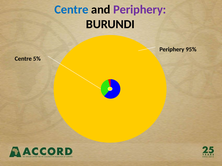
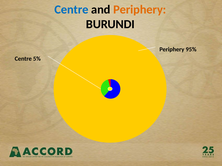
Periphery colour: purple -> orange (140, 9)
